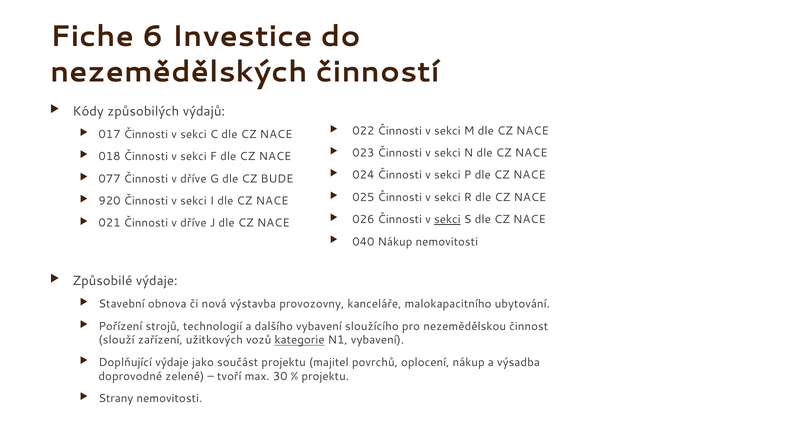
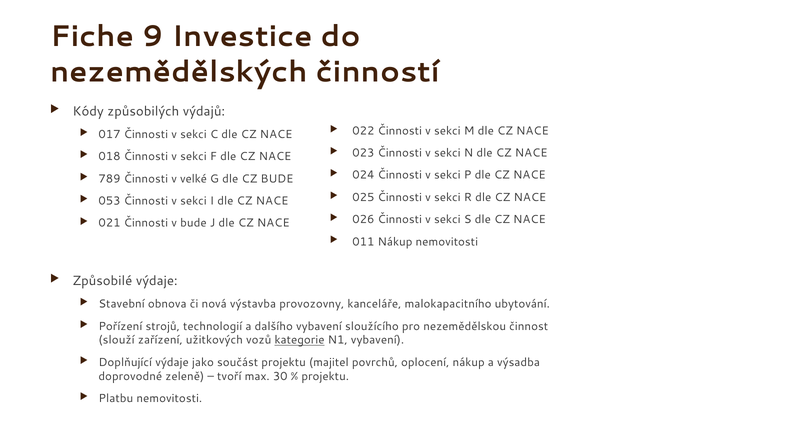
6: 6 -> 9 (153, 36)
077: 077 -> 789 (109, 179)
dříve: dříve -> velké (194, 179)
920: 920 -> 053 (109, 201)
sekci underline: present -> none (447, 219)
021 Činnosti v dříve: dříve -> bude (193, 223)
040: 040 -> 011 (363, 242)
Strany: Strany -> Platbu (116, 398)
